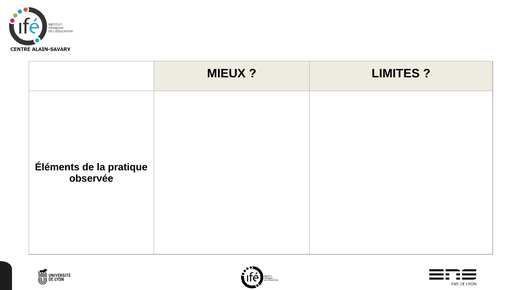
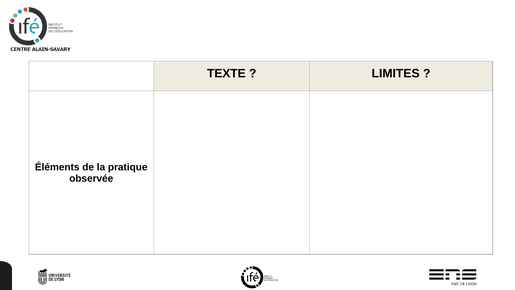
MIEUX: MIEUX -> TEXTE (226, 73)
